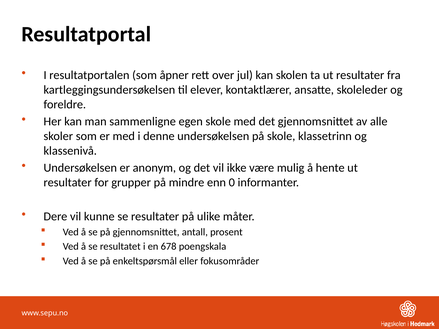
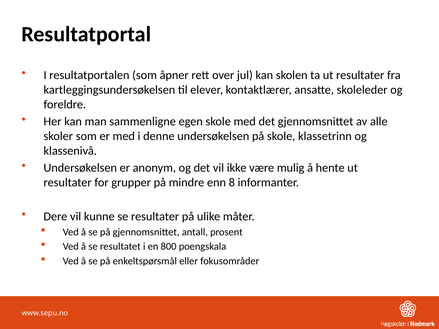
0: 0 -> 8 (232, 182)
678: 678 -> 800 (169, 247)
